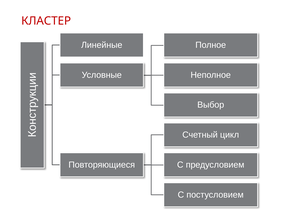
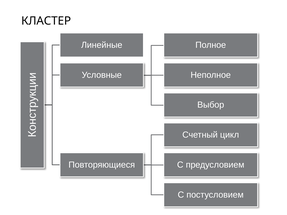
КЛАСТЕР colour: red -> black (46, 21)
